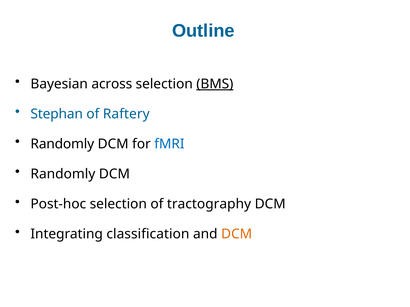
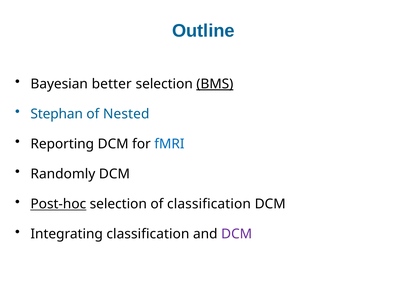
across: across -> better (112, 84)
Raftery: Raftery -> Nested (126, 114)
Randomly: Randomly -> Reporting (62, 144)
Post-hoc underline: none -> present (58, 204)
of tractography: tractography -> classification (209, 204)
DCM colour: orange -> purple (237, 234)
